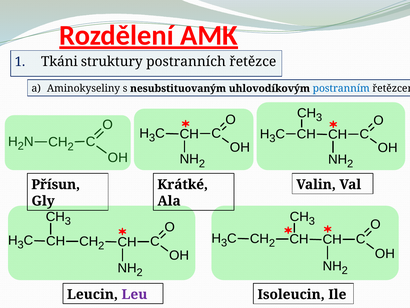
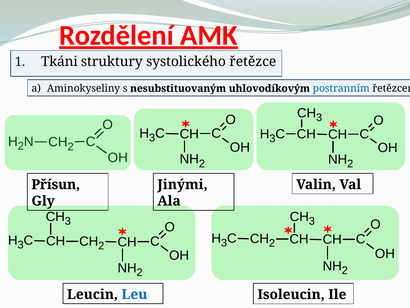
postranních: postranních -> systolického (186, 62)
Krátké: Krátké -> Jinými (183, 184)
Leu colour: purple -> blue (134, 294)
